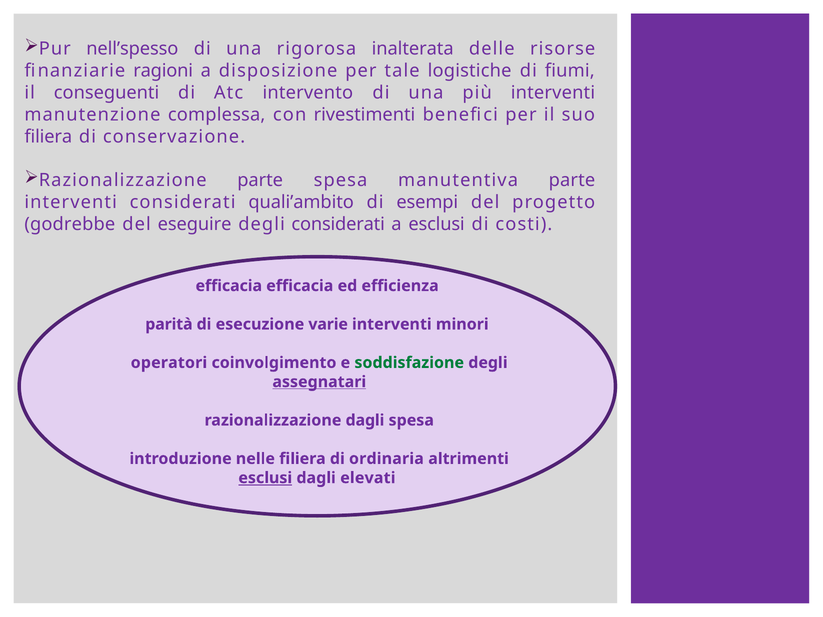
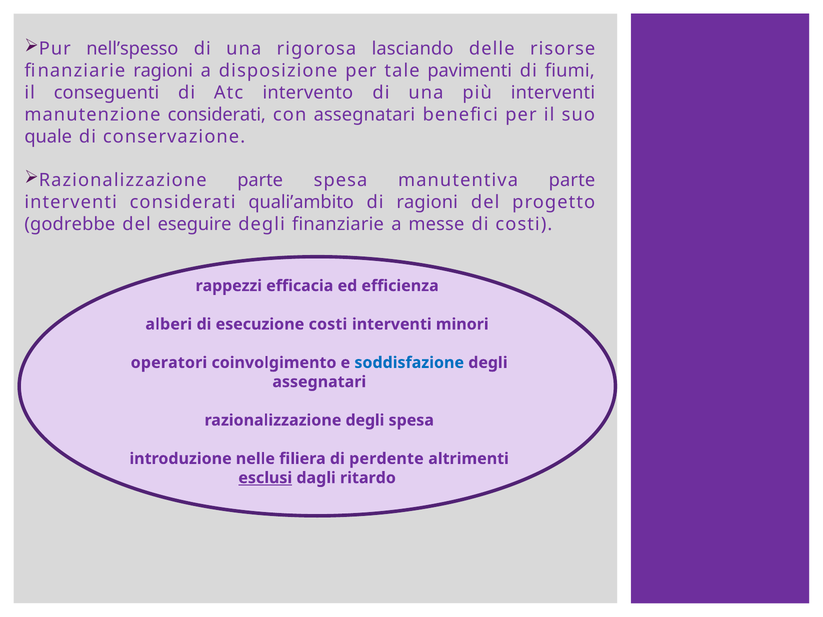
inalterata: inalterata -> lasciando (413, 49)
logistiche: logistiche -> pavimenti (470, 71)
manutenzione complessa: complessa -> considerati (217, 115)
con rivestimenti: rivestimenti -> assegnatari (364, 115)
filiera: filiera -> quale (48, 137)
di esempi: esempi -> ragioni (427, 202)
degli considerati: considerati -> finanziarie (338, 224)
a esclusi: esclusi -> messe (436, 224)
efficacia: efficacia -> rappezzi (229, 286)
parità: parità -> alberi (169, 324)
esecuzione varie: varie -> costi (328, 324)
soddisfazione colour: green -> blue (409, 363)
assegnatari underline: present -> none (319, 382)
razionalizzazione dagli: dagli -> degli (365, 420)
ordinaria: ordinaria -> perdente (386, 459)
elevati: elevati -> ritardo (368, 478)
